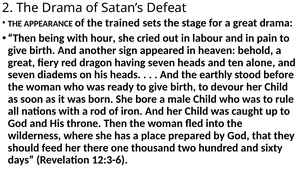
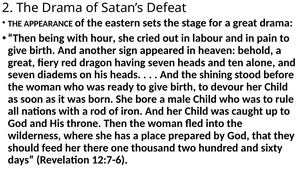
trained: trained -> eastern (123, 23)
earthly: earthly -> shining (216, 75)
12:3-6: 12:3-6 -> 12:7-6 (110, 160)
